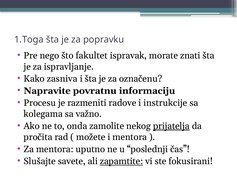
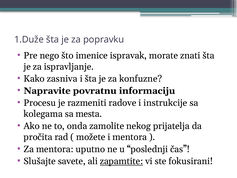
1.Toga: 1.Toga -> 1.Duže (29, 40)
fakultet: fakultet -> imenice (92, 55)
označenu: označenu -> konfuzne (141, 79)
važno: važno -> mesta (89, 114)
prijatelja underline: present -> none (171, 126)
